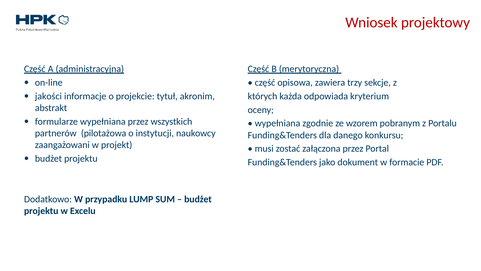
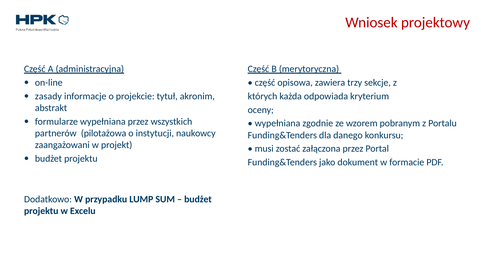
jakości: jakości -> zasady (48, 96)
